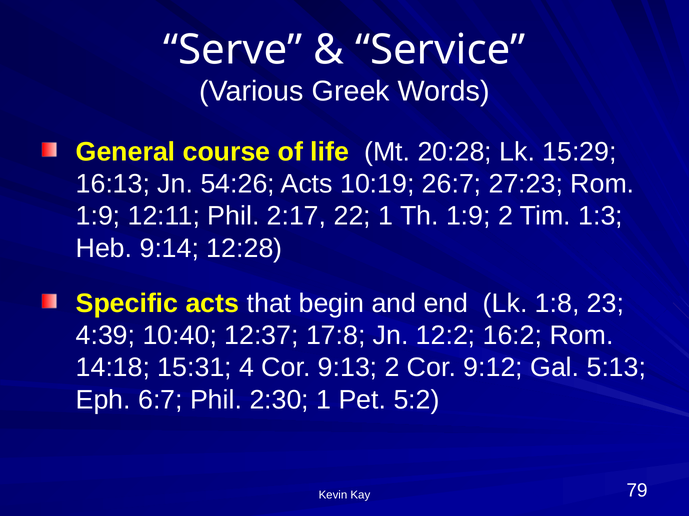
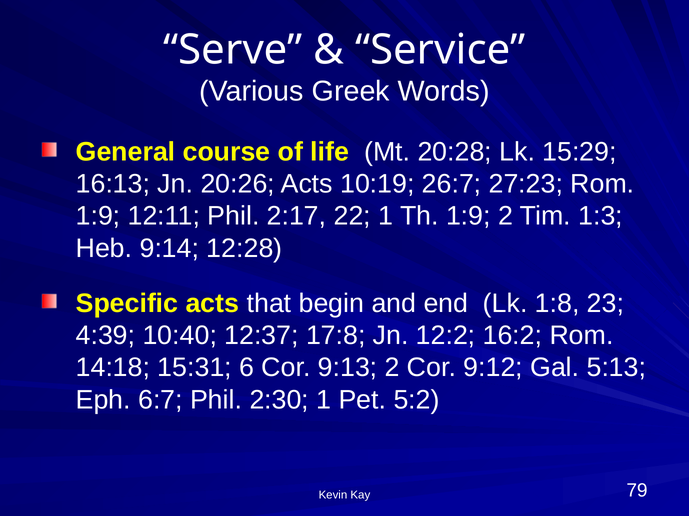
54:26: 54:26 -> 20:26 (238, 184)
4: 4 -> 6 (247, 368)
